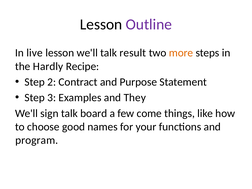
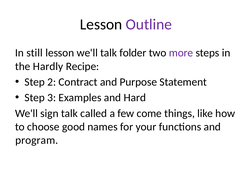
live: live -> still (35, 53)
result: result -> folder (133, 53)
more colour: orange -> purple (181, 53)
They: They -> Hard (135, 98)
board: board -> called (94, 113)
